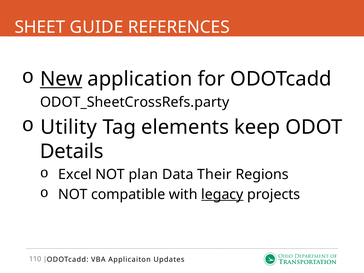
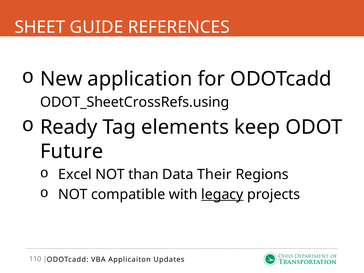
New underline: present -> none (61, 79)
ODOT_SheetCrossRefs.party: ODOT_SheetCrossRefs.party -> ODOT_SheetCrossRefs.using (135, 102)
Utility: Utility -> Ready (69, 127)
Details: Details -> Future (72, 151)
plan: plan -> than (143, 175)
